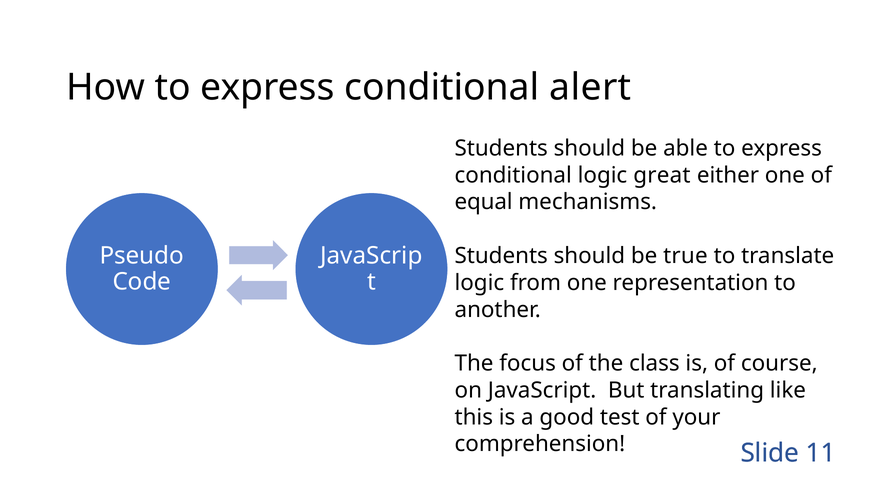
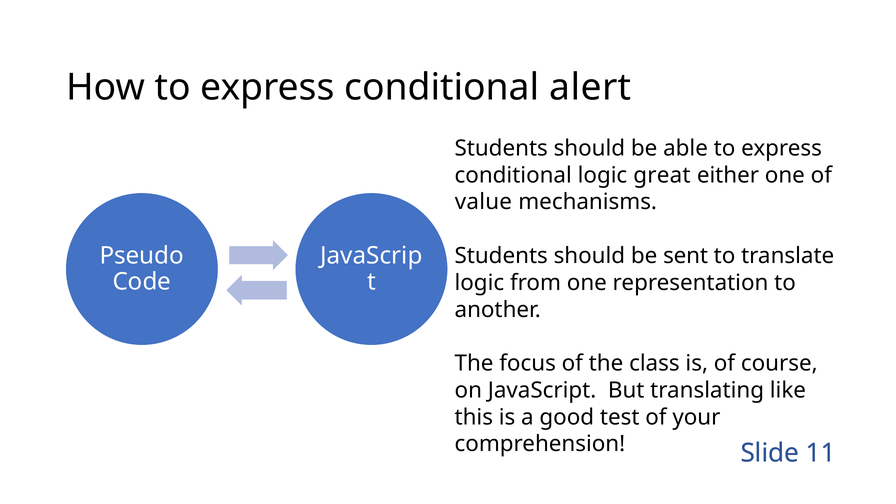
equal: equal -> value (483, 202)
true: true -> sent (686, 256)
